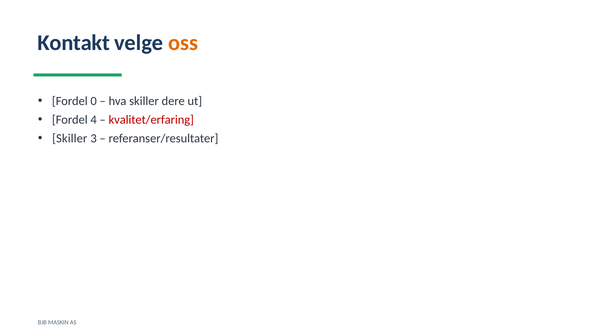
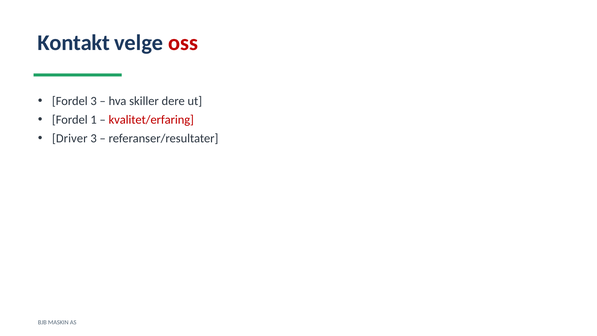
oss colour: orange -> red (183, 43)
Fordel 0: 0 -> 3 (94, 101)
4: 4 -> 1 (94, 120)
Skiller: Skiller -> Driver (70, 138)
